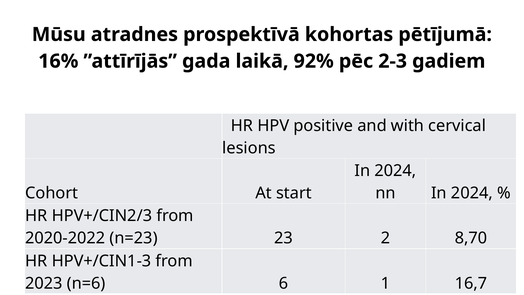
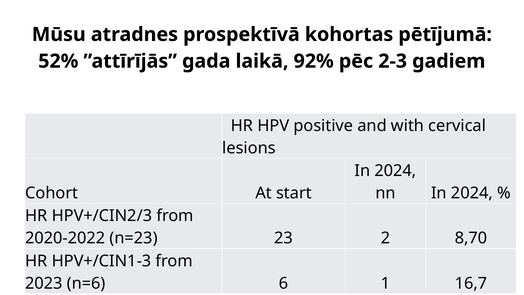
16%: 16% -> 52% (58, 61)
